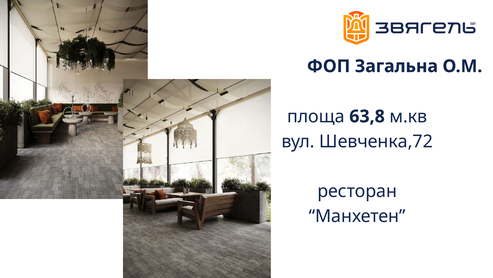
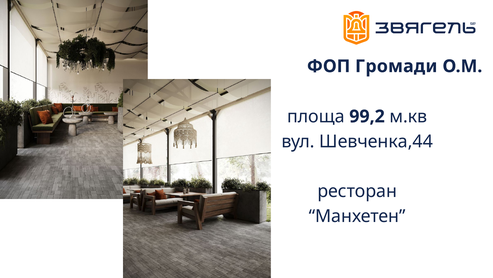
Загальна: Загальна -> Громади (396, 66)
63,8: 63,8 -> 99,2 (367, 116)
Шевченка,72: Шевченка,72 -> Шевченка,44 (376, 141)
